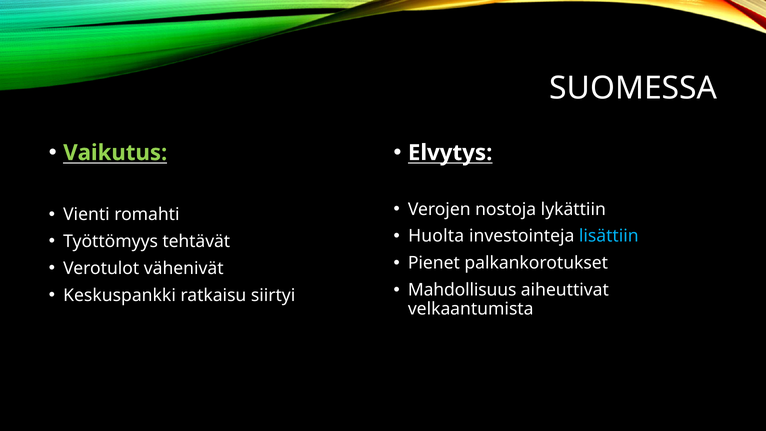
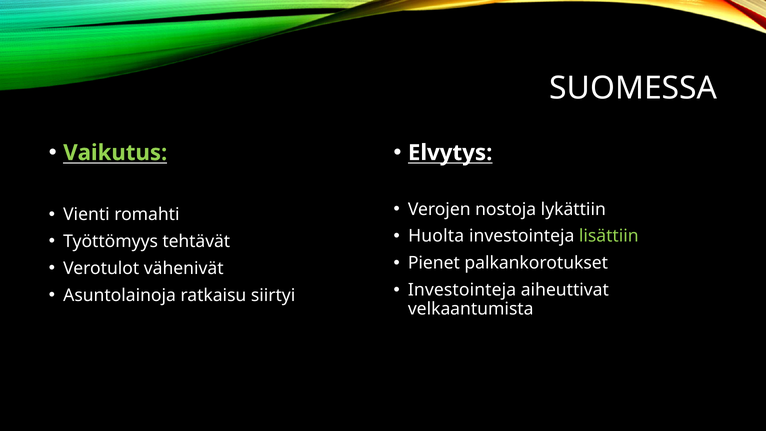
lisättiin colour: light blue -> light green (609, 236)
Mahdollisuus: Mahdollisuus -> Investointeja (462, 290)
Keskuspankki: Keskuspankki -> Asuntolainoja (120, 295)
